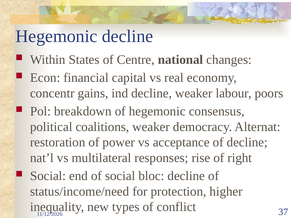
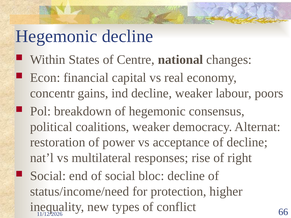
37: 37 -> 66 (283, 212)
